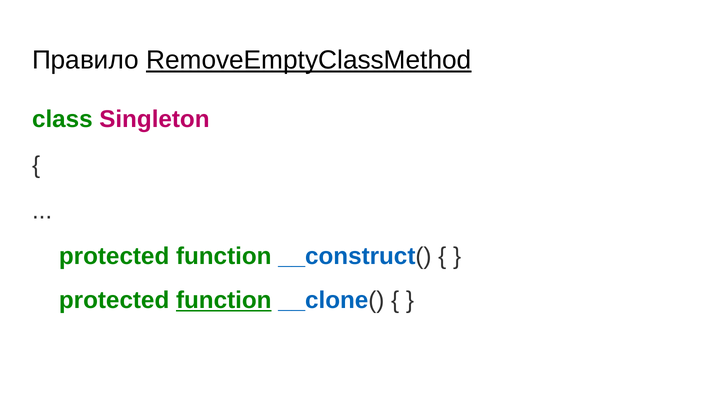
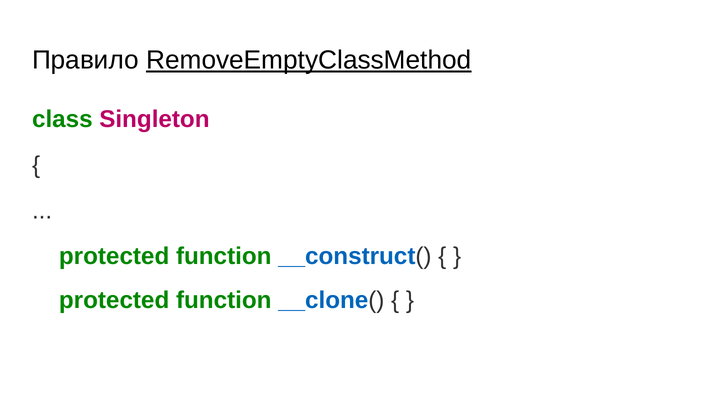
function underline: present -> none (224, 300)
